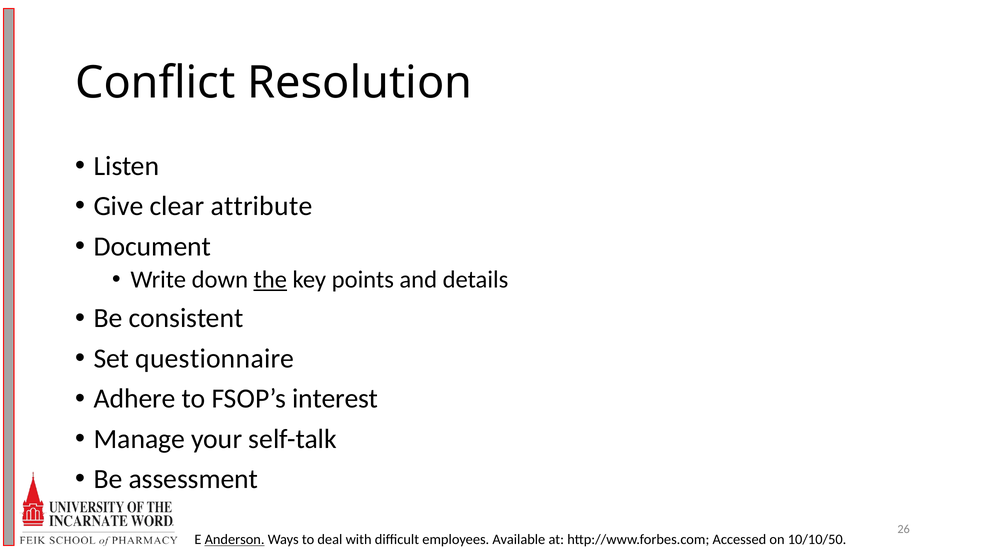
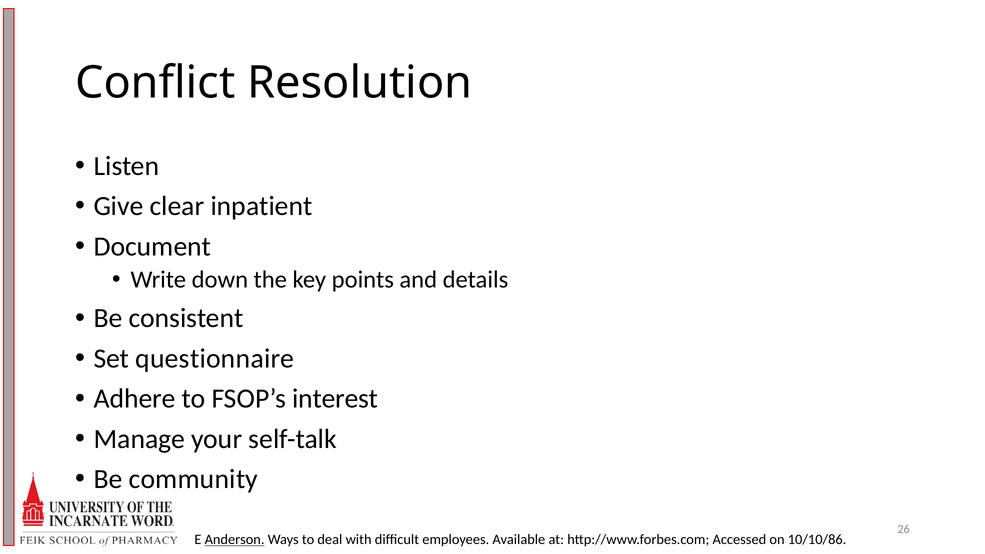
attribute: attribute -> inpatient (262, 206)
the underline: present -> none (270, 280)
assessment: assessment -> community (193, 479)
10/10/50: 10/10/50 -> 10/10/86 (817, 540)
